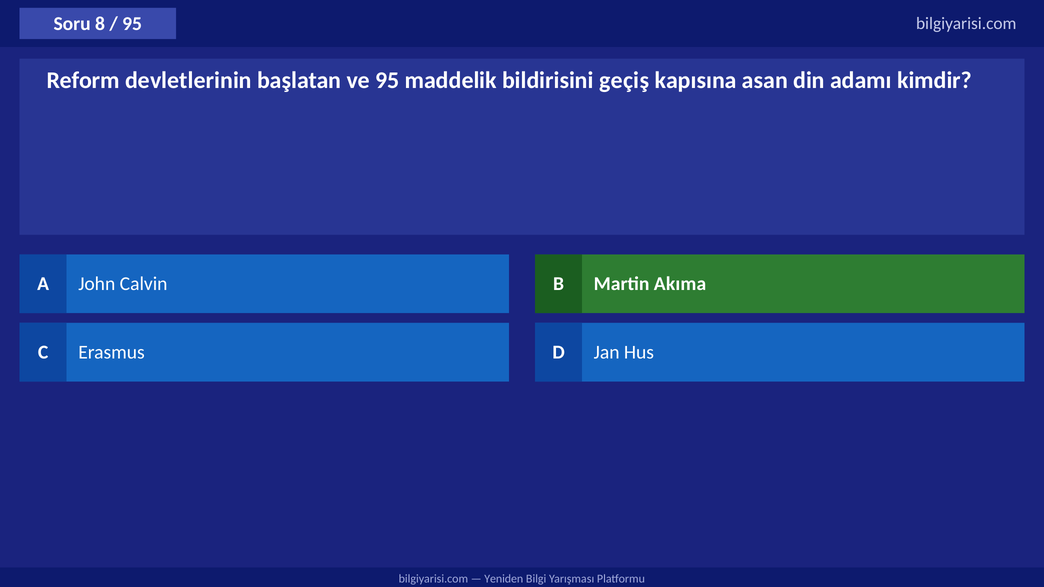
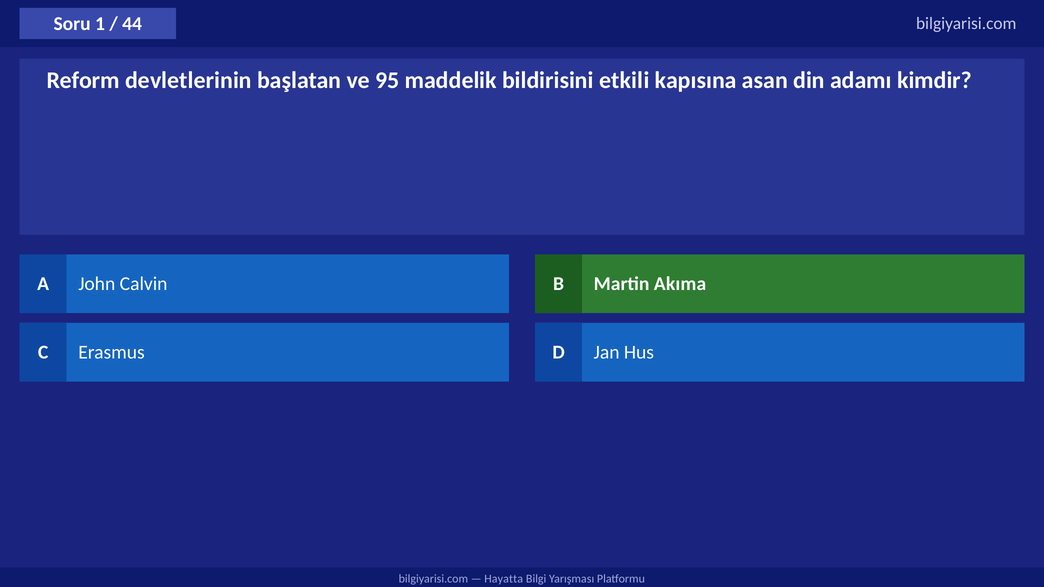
8: 8 -> 1 (100, 24)
95: 95 -> 44 (132, 24)
geçiş: geçiş -> etkili (624, 80)
Yeniden: Yeniden -> Hayatta (504, 579)
